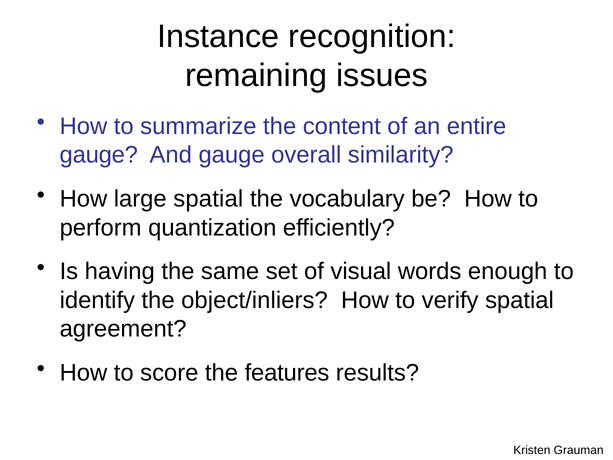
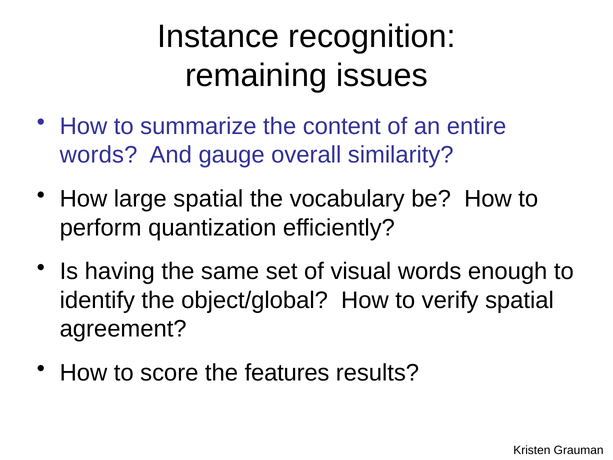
gauge: gauge -> words (99, 155)
object/inliers: object/inliers -> object/global (255, 300)
